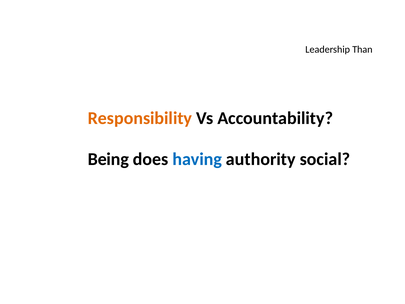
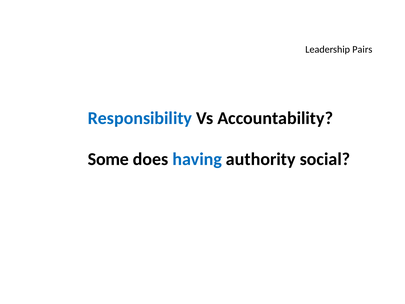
Than: Than -> Pairs (362, 49)
Responsibility colour: orange -> blue (140, 118)
Being: Being -> Some (108, 159)
